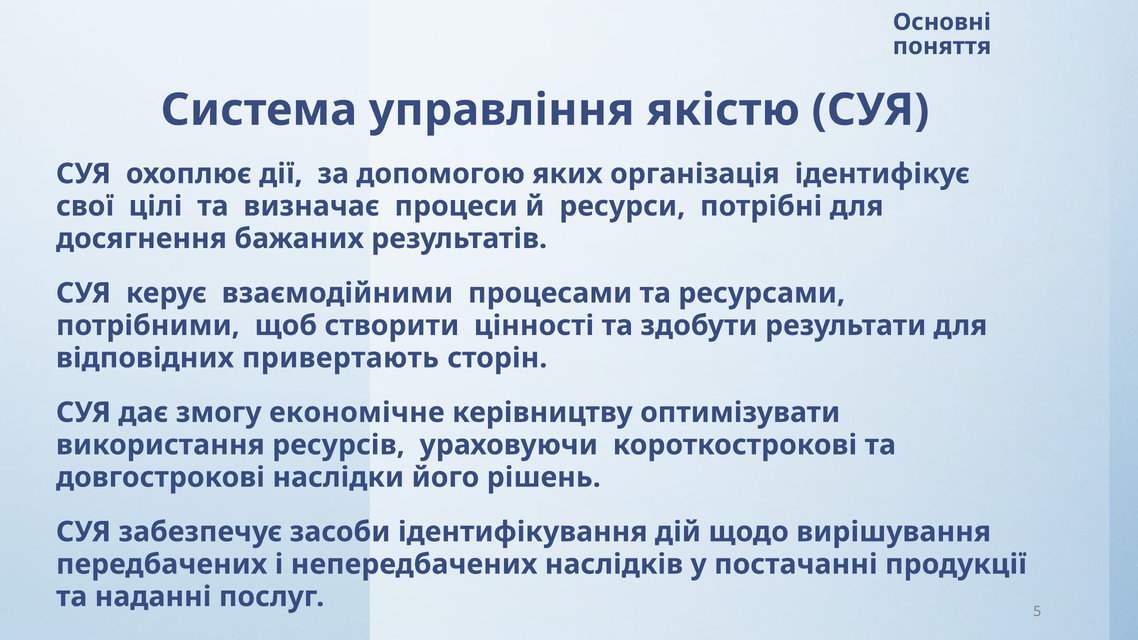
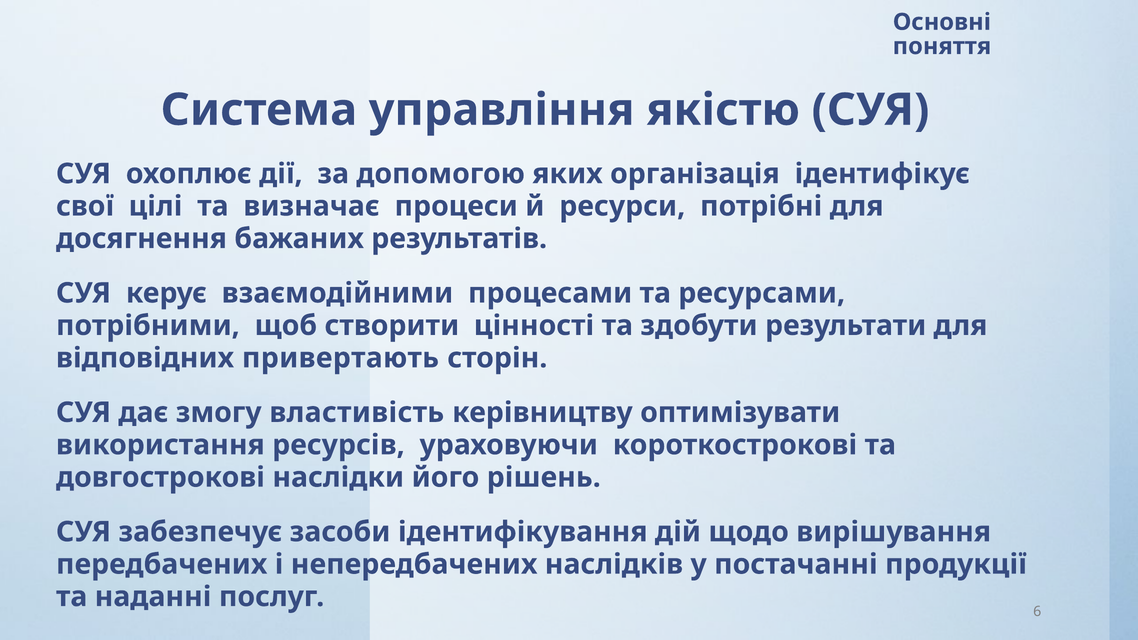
економічне: економічне -> властивість (357, 413)
5: 5 -> 6 (1037, 612)
